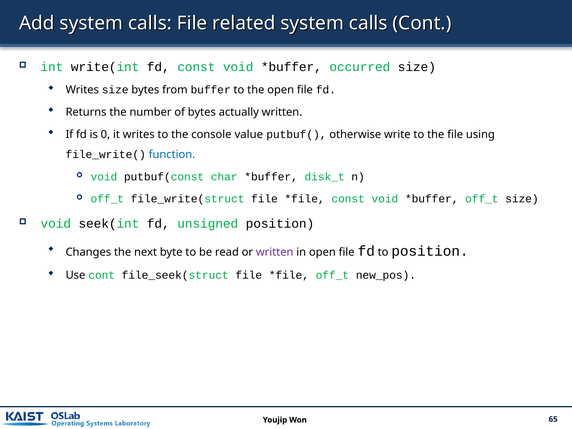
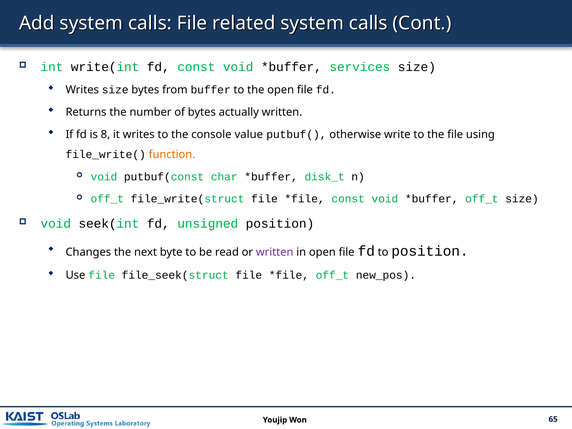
occurred: occurred -> services (360, 67)
0: 0 -> 8 (105, 134)
function colour: blue -> orange (172, 154)
Use cont: cont -> file (102, 275)
